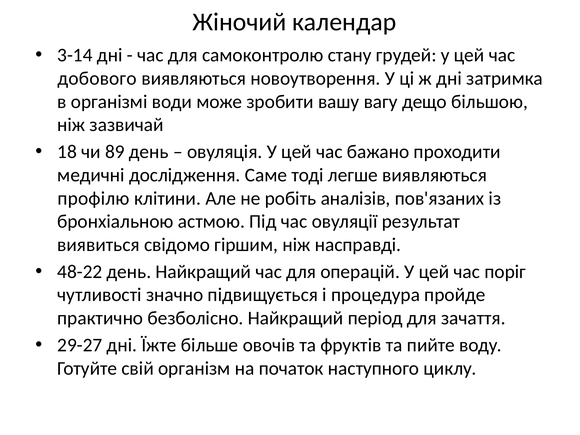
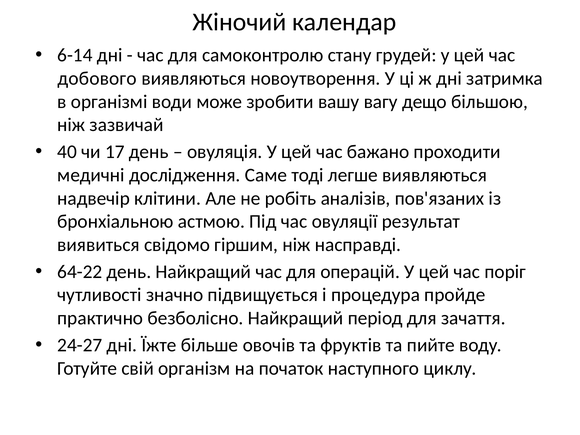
3-14: 3-14 -> 6-14 (75, 55)
18: 18 -> 40 (67, 152)
89: 89 -> 17 (115, 152)
профілю: профілю -> надвечір (94, 198)
48-22: 48-22 -> 64-22 (80, 272)
29-27: 29-27 -> 24-27 (80, 345)
